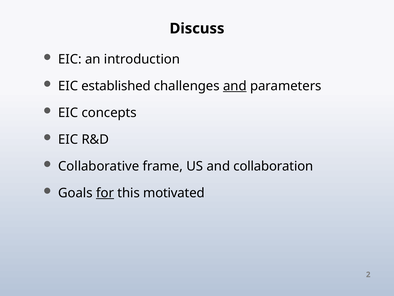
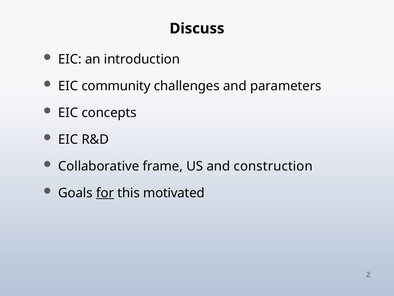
established: established -> community (116, 86)
and underline: present -> none (235, 86)
collaboration: collaboration -> construction (273, 166)
